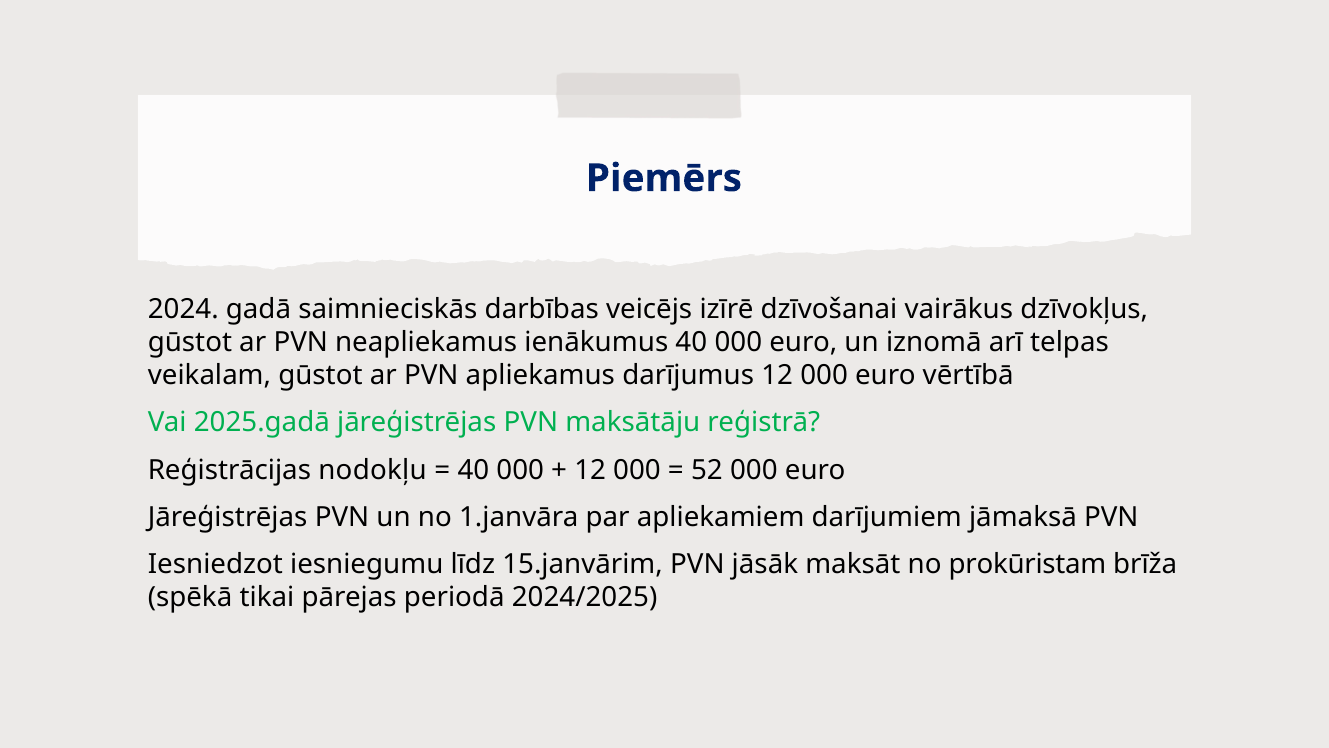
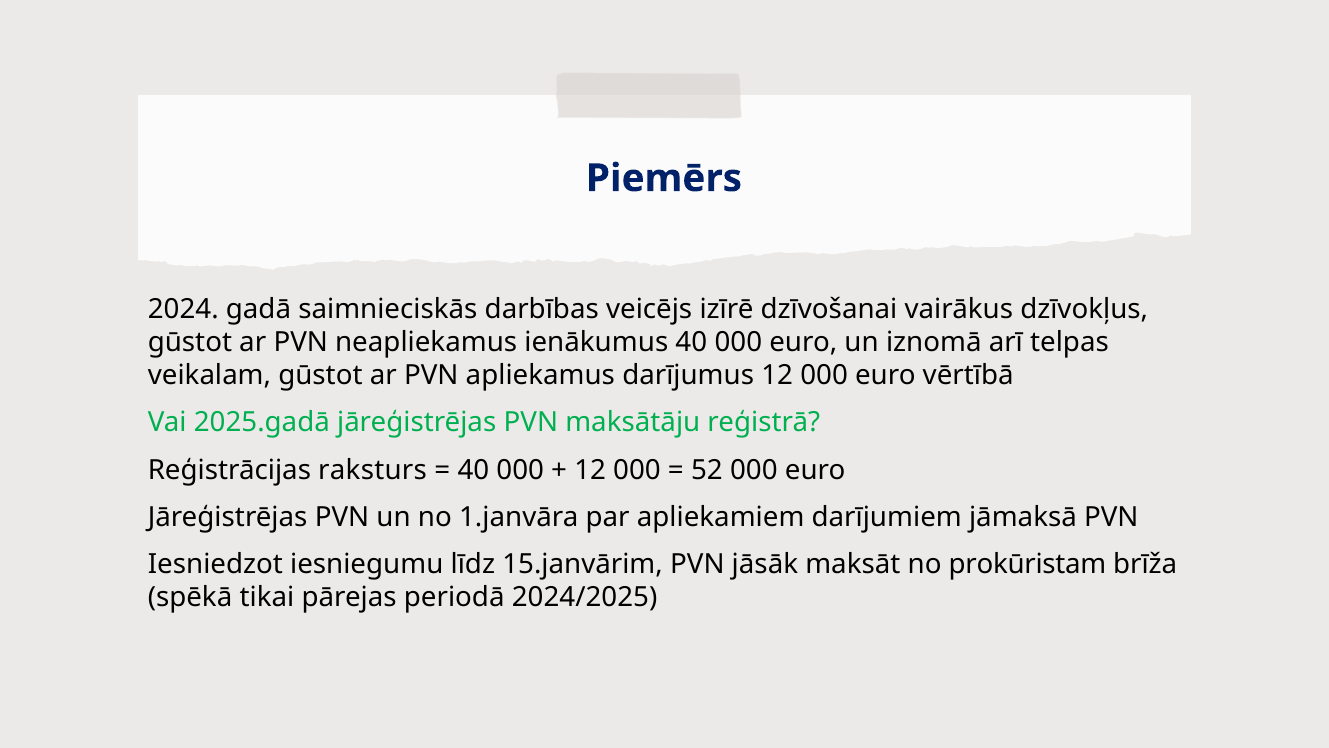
nodokļu: nodokļu -> raksturs (373, 470)
